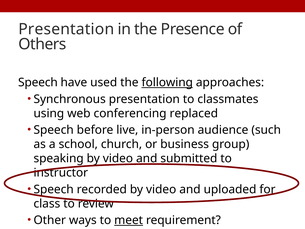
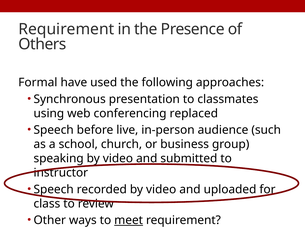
Presentation: Presentation -> Requirement (66, 29)
Speech: Speech -> Formal (38, 82)
following underline: present -> none (167, 82)
